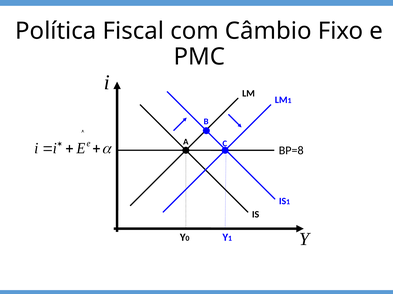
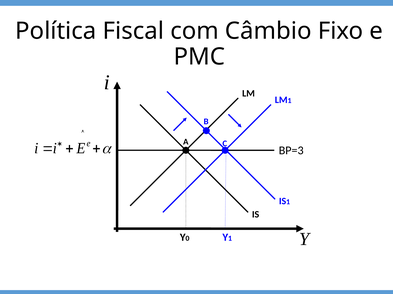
BP=8: BP=8 -> BP=3 (291, 151)
